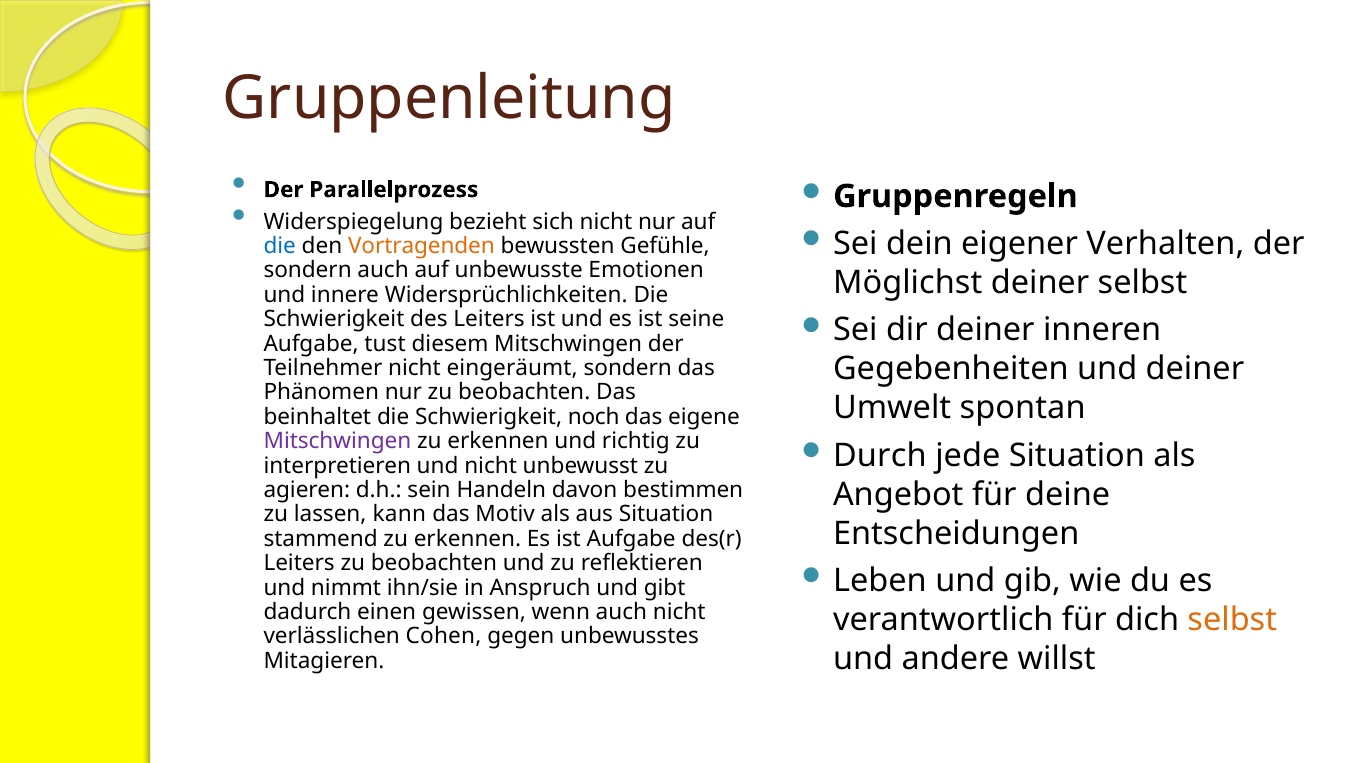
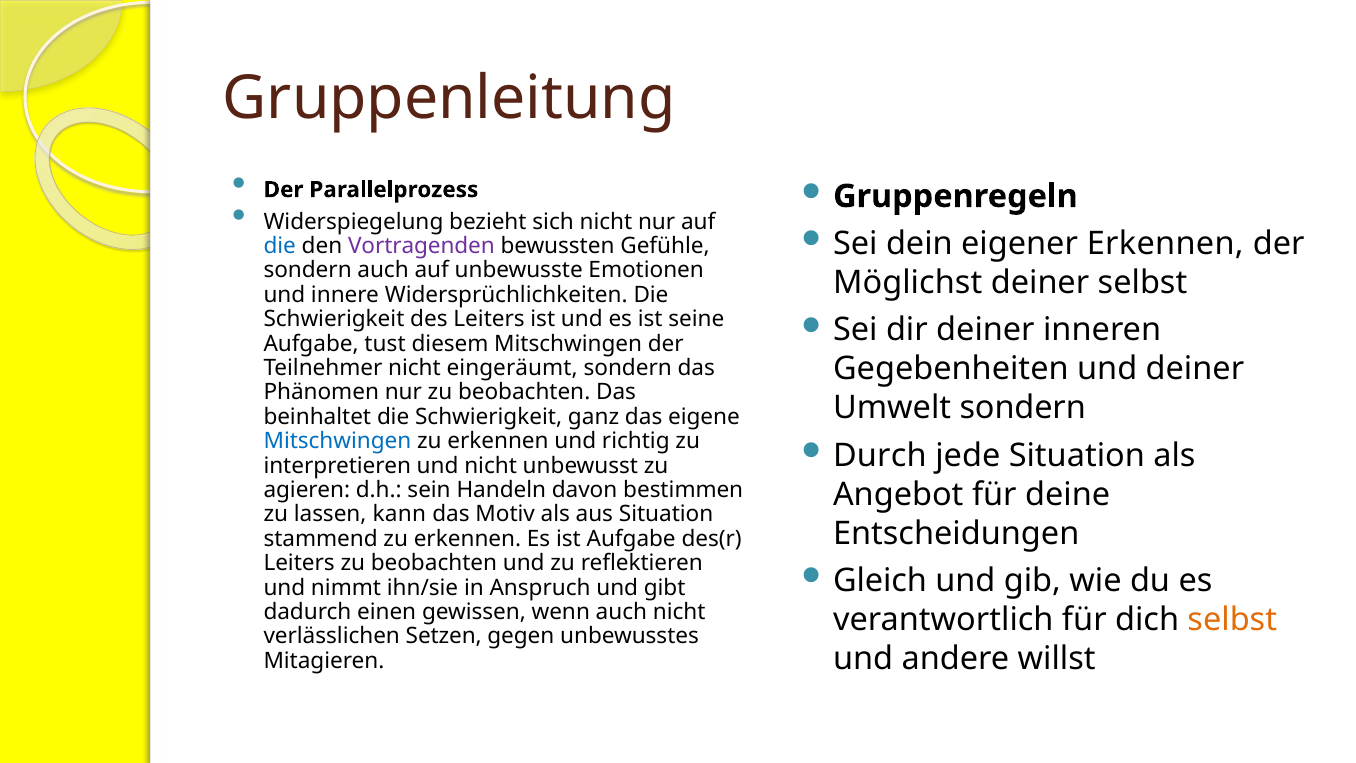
eigener Verhalten: Verhalten -> Erkennen (1165, 244)
Vortragenden colour: orange -> purple (421, 246)
Umwelt spontan: spontan -> sondern (1023, 408)
noch: noch -> ganz (594, 417)
Mitschwingen colour: purple -> blue (337, 441)
Leben: Leben -> Gleich (880, 581)
Cohen: Cohen -> Setzen (444, 636)
